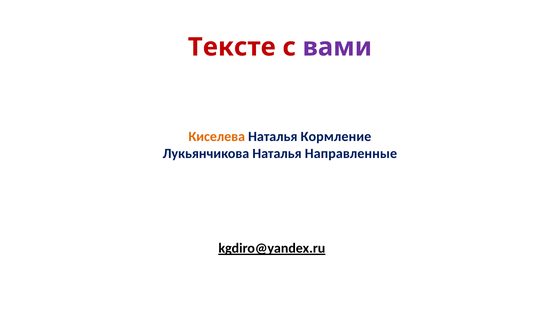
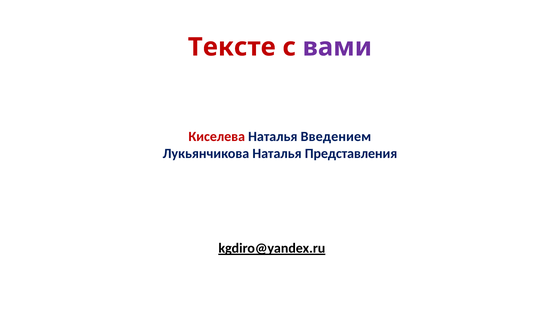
Киселева colour: orange -> red (217, 137)
Кормление: Кормление -> Введением (336, 137)
Направленные: Направленные -> Представления (351, 153)
